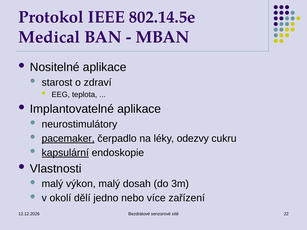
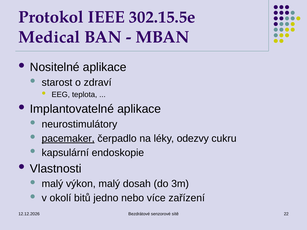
802.14.5e: 802.14.5e -> 302.15.5e (162, 17)
kapsulární underline: present -> none (65, 153)
dělí: dělí -> bitů (82, 198)
